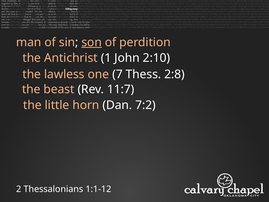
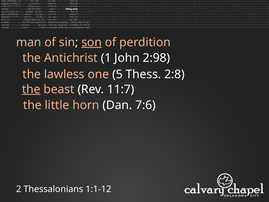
2:10: 2:10 -> 2:98 (156, 58)
7: 7 -> 5 (117, 74)
the underline: none -> present (31, 89)
7:2: 7:2 -> 7:6 (146, 105)
